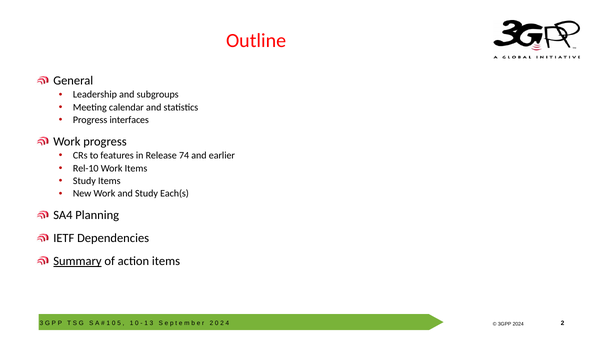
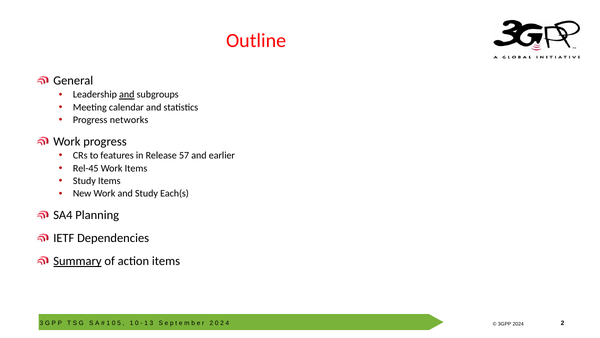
and underline: none -> present (127, 95)
interfaces: interfaces -> networks (129, 120)
74: 74 -> 57 (184, 155)
Rel-10: Rel-10 -> Rel-45 (86, 168)
